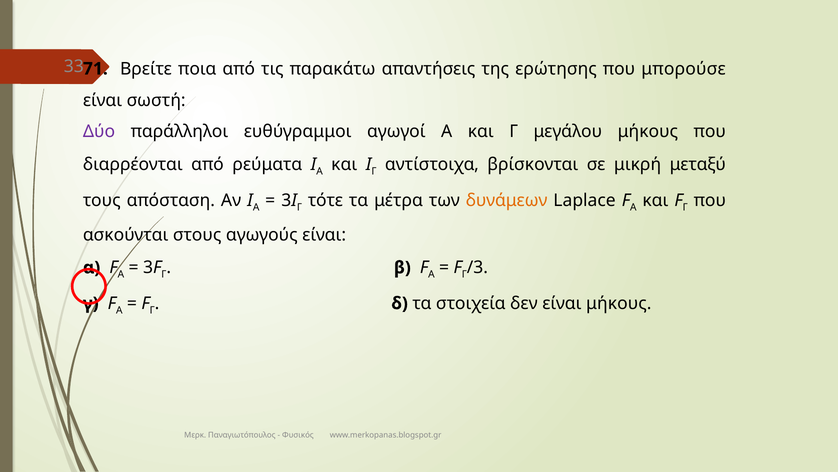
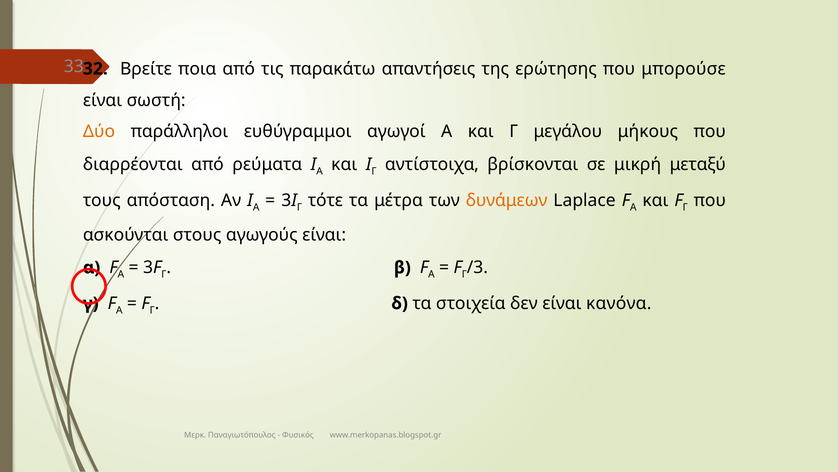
71: 71 -> 32 (95, 69)
Δύο colour: purple -> orange (99, 132)
είναι μήκους: μήκους -> κανόνα (619, 303)
